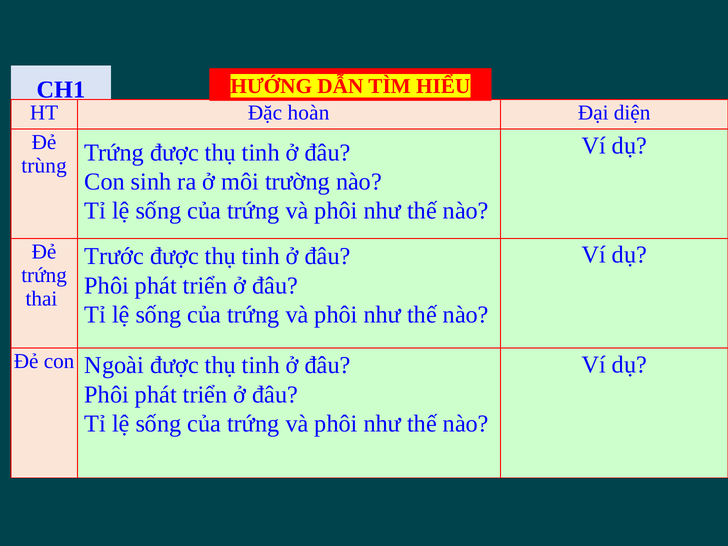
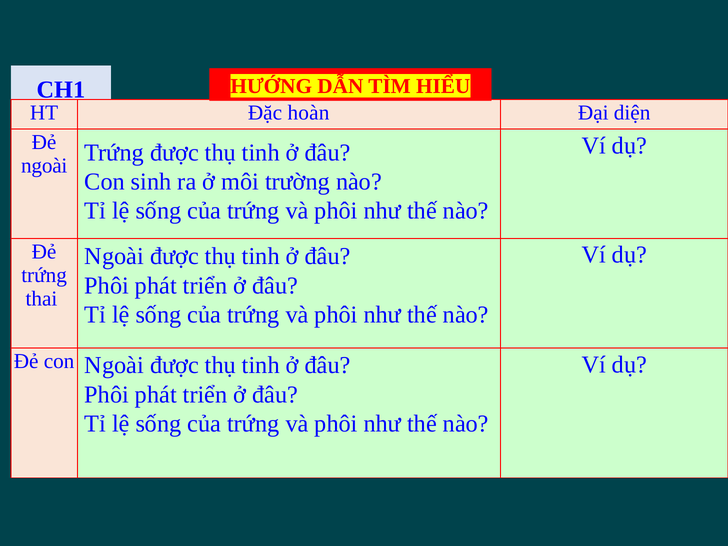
trùng: trùng -> ngoài (44, 166)
Trước: Trước -> Ngoài (114, 256)
